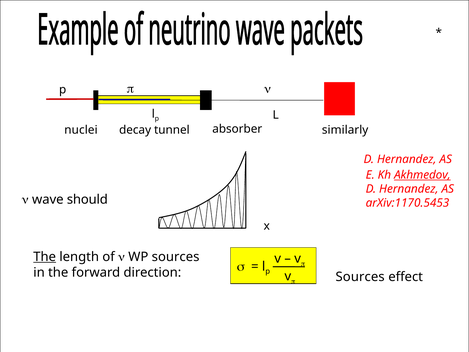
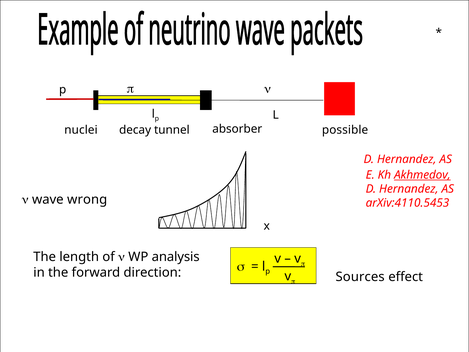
similarly: similarly -> possible (345, 130)
should: should -> wrong (87, 199)
arXiv:1170.5453: arXiv:1170.5453 -> arXiv:4110.5453 (407, 203)
The underline: present -> none (45, 257)
WP sources: sources -> analysis (176, 257)
